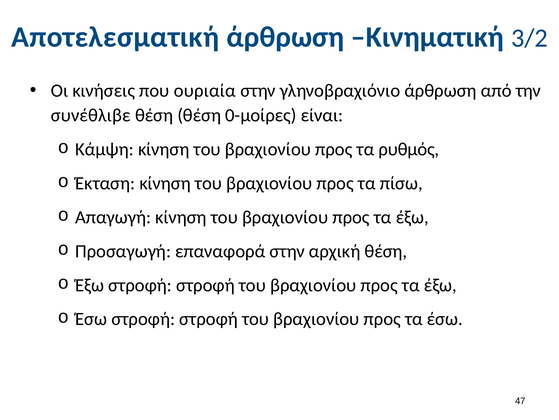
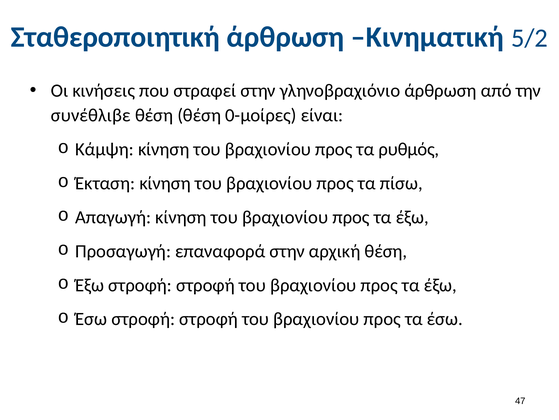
Αποτελεσματική: Αποτελεσματική -> Σταθεροποιητική (115, 37)
3/2: 3/2 -> 5/2 (530, 38)
ουριαία: ουριαία -> στραφεί (205, 91)
